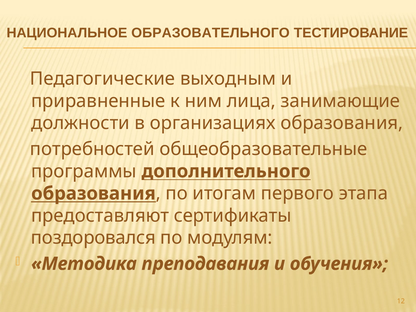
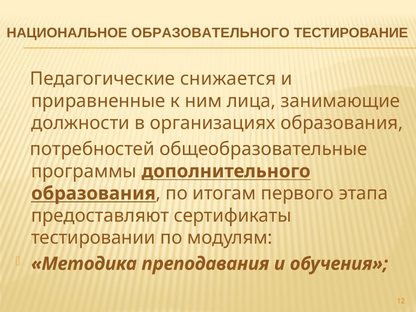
выходным: выходным -> снижается (228, 79)
поздоровался: поздоровался -> тестировании (93, 238)
